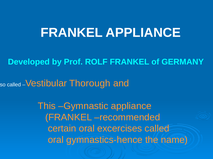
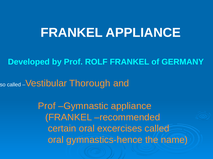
This: This -> Prof (47, 106)
